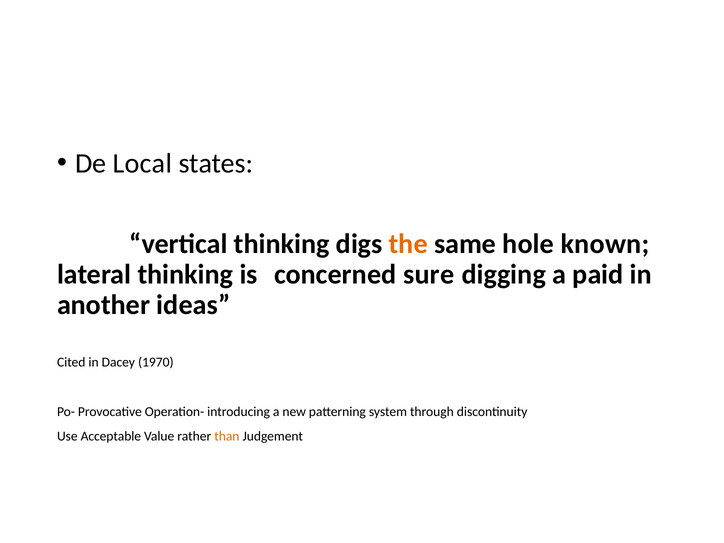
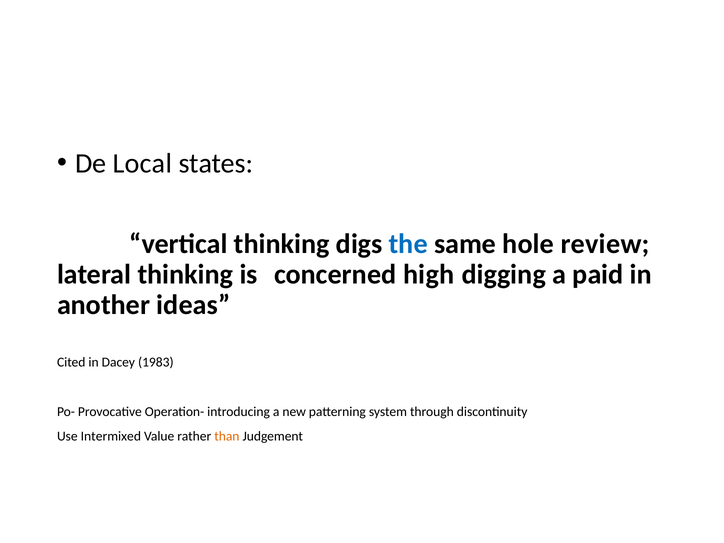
the colour: orange -> blue (408, 244)
known: known -> review (605, 244)
sure: sure -> high (429, 275)
1970: 1970 -> 1983 (156, 362)
Acceptable: Acceptable -> Intermixed (111, 436)
